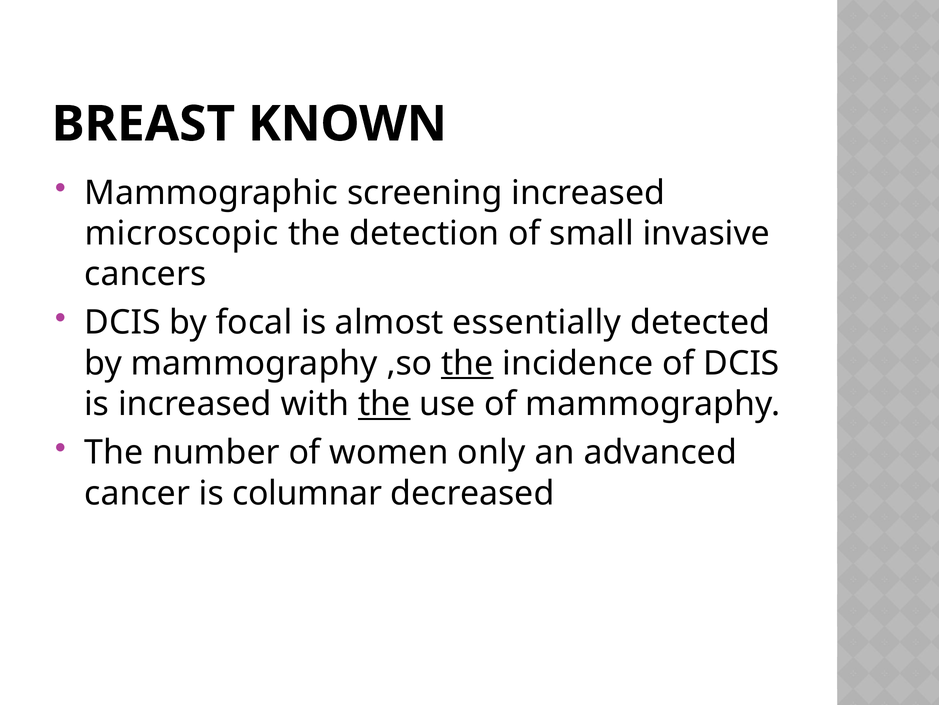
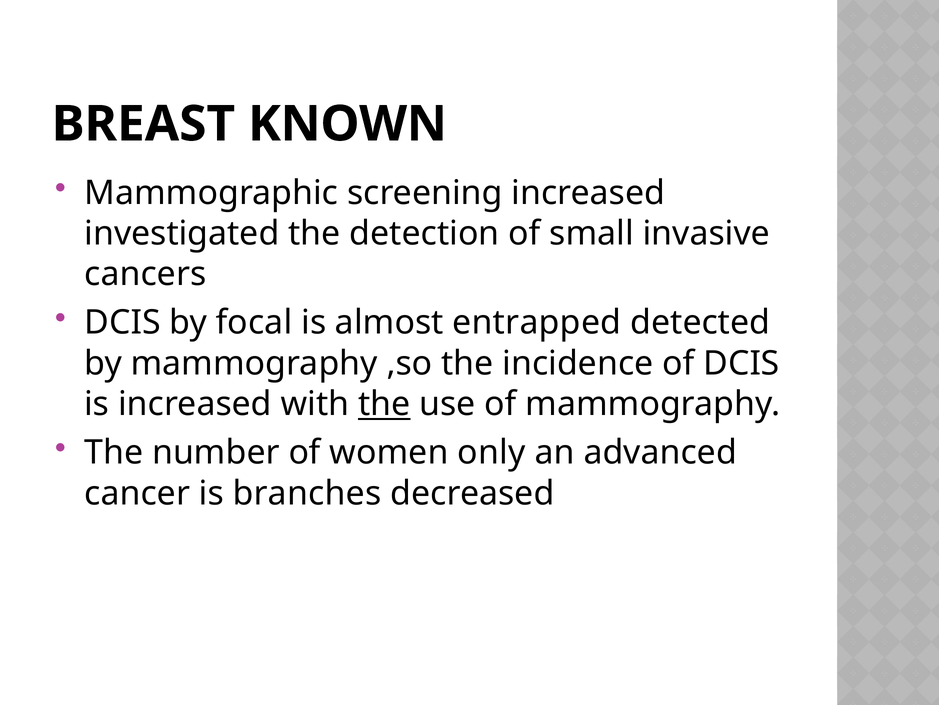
microscopic: microscopic -> investigated (182, 233)
essentially: essentially -> entrapped (537, 322)
the underline: present -> none (467, 363)
columnar: columnar -> branches (307, 493)
